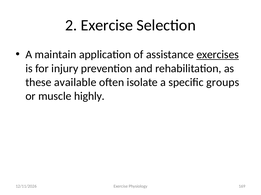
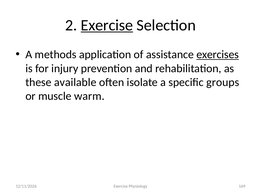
Exercise underline: none -> present (107, 25)
maintain: maintain -> methods (56, 55)
highly: highly -> warm (89, 97)
